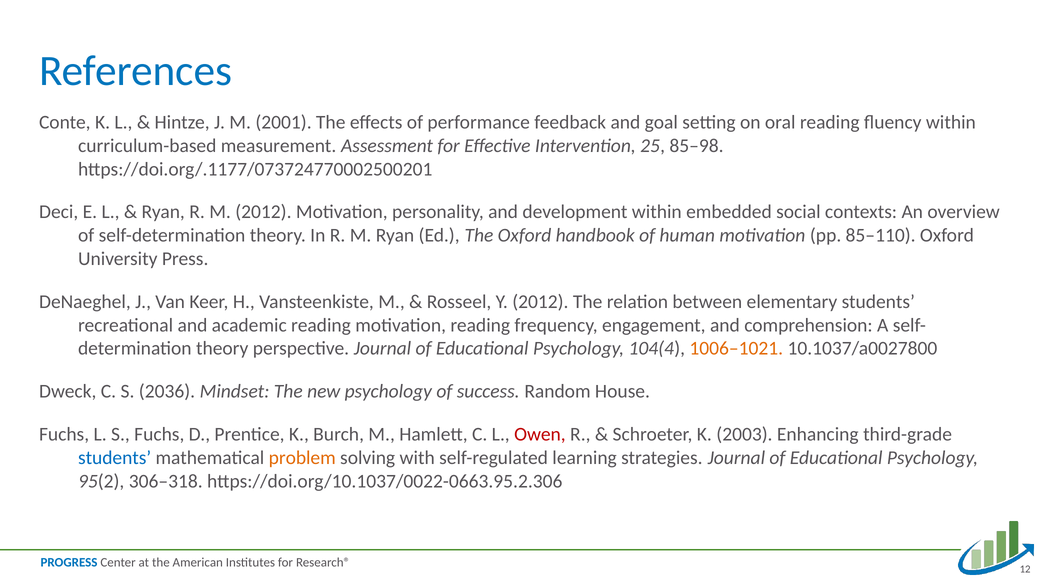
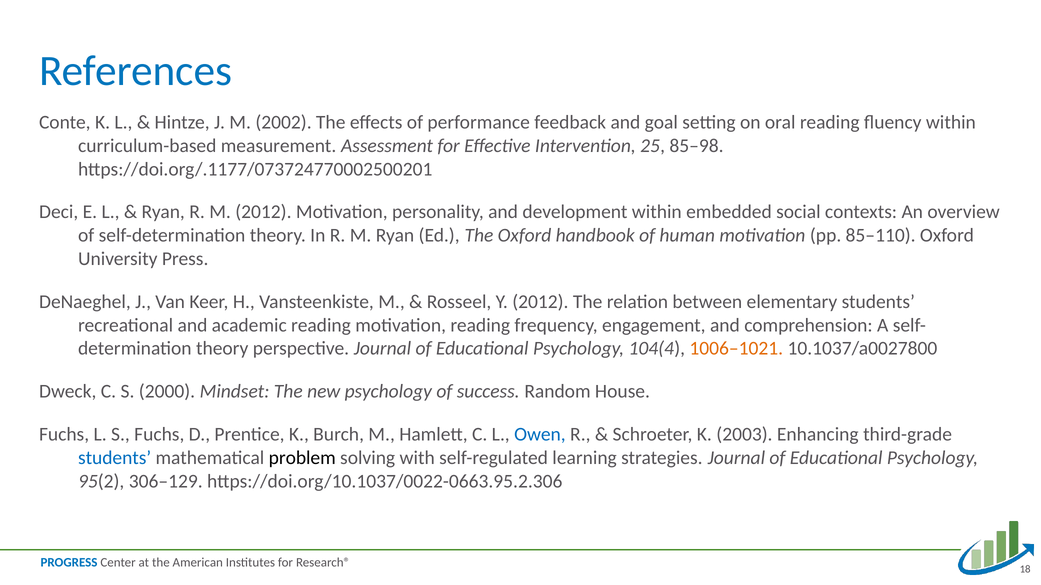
2001: 2001 -> 2002 (284, 122)
2036: 2036 -> 2000 (167, 392)
Owen colour: red -> blue (540, 435)
problem colour: orange -> black (302, 458)
306–318: 306–318 -> 306–129 (166, 482)
12: 12 -> 18 (1025, 569)
